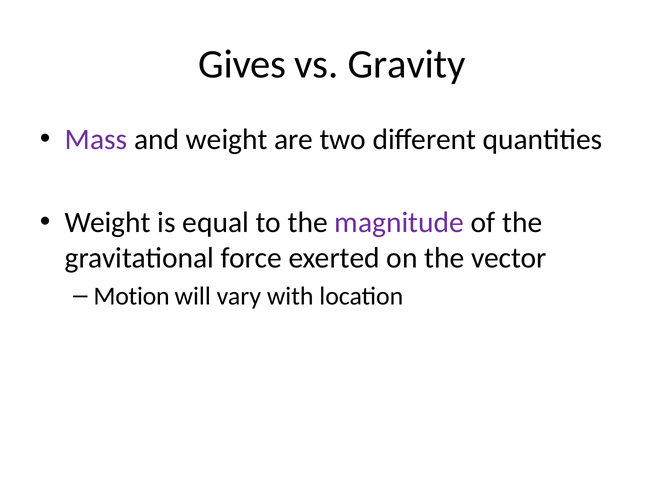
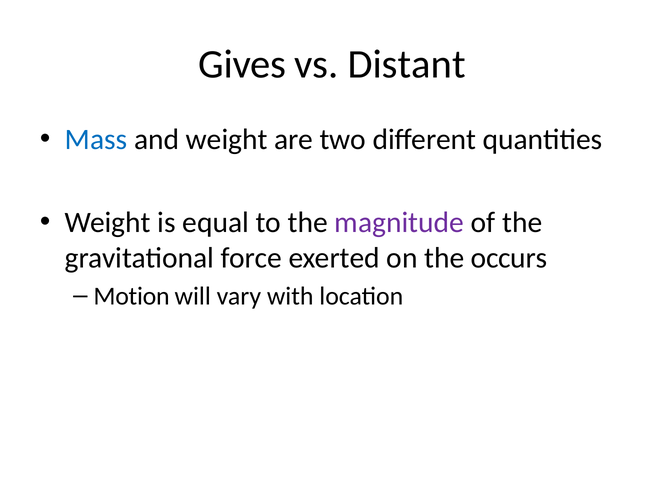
Gravity: Gravity -> Distant (407, 64)
Mass colour: purple -> blue (96, 140)
vector: vector -> occurs (509, 258)
